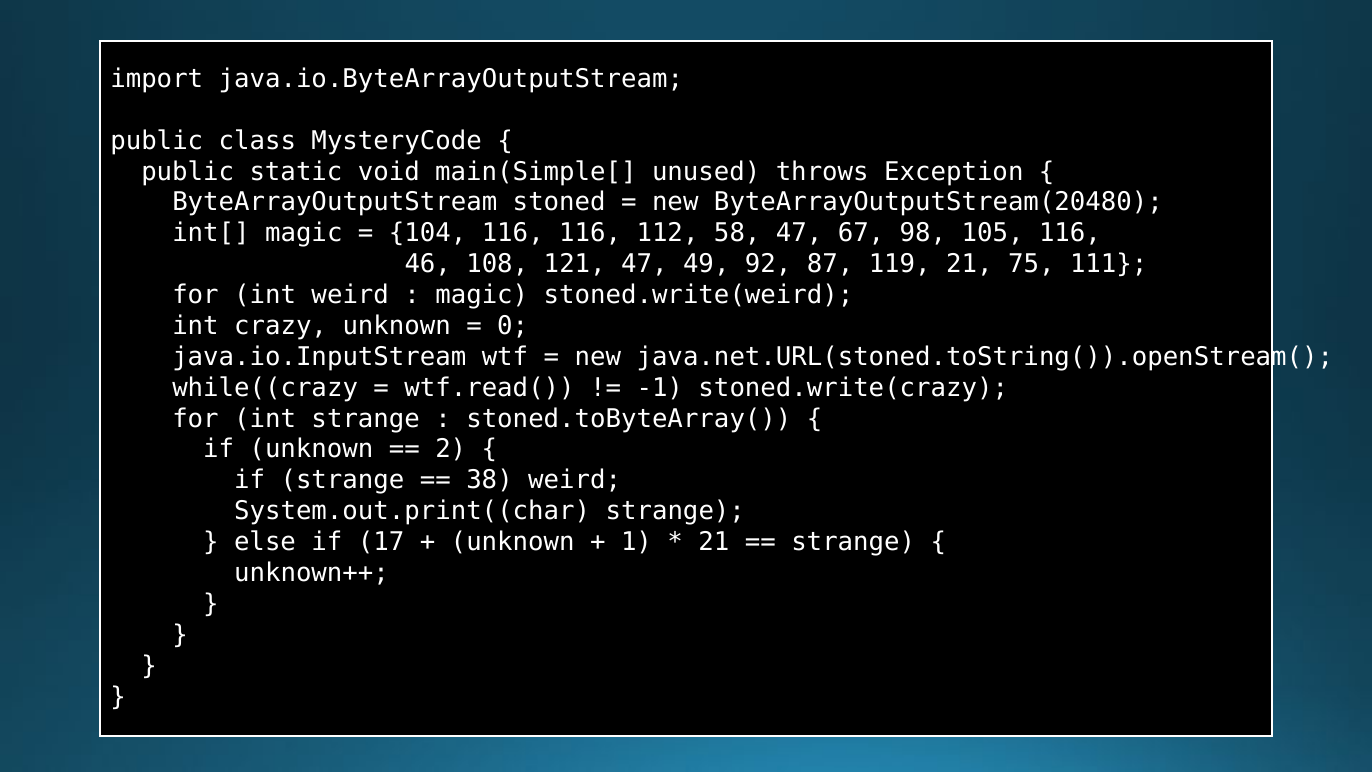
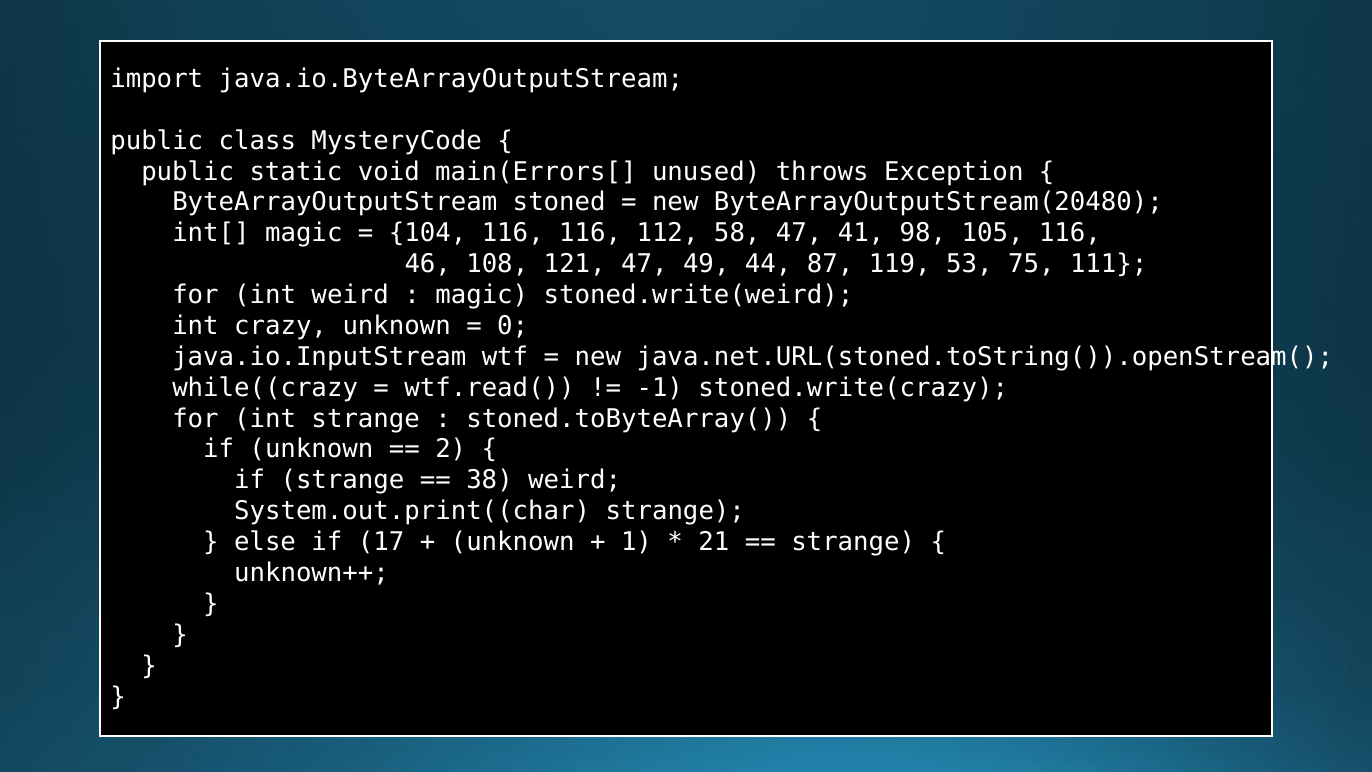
main(Simple[: main(Simple[ -> main(Errors[ (536, 172)
67: 67 -> 41 (861, 233)
92: 92 -> 44 (768, 264)
119 21: 21 -> 53 (969, 264)
